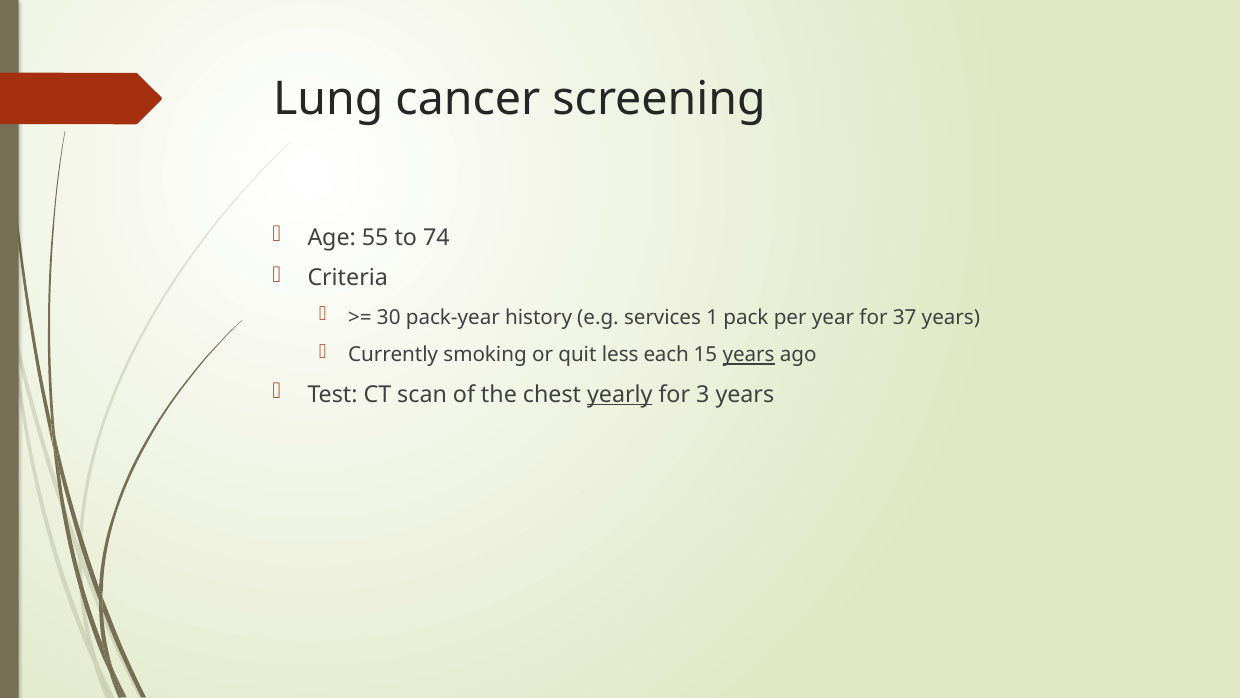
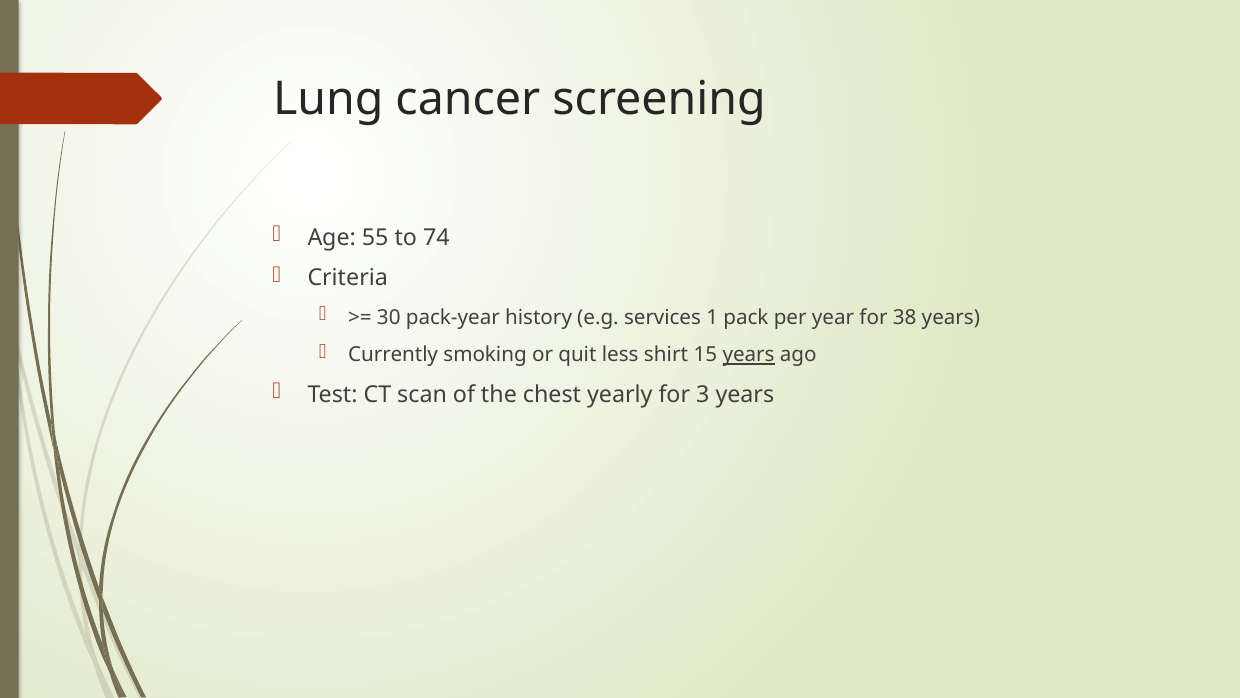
37: 37 -> 38 (905, 317)
each: each -> shirt (666, 355)
yearly underline: present -> none (620, 394)
